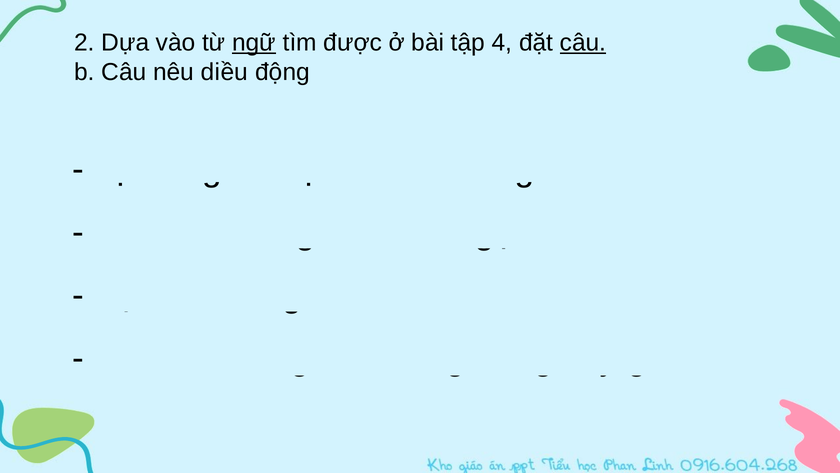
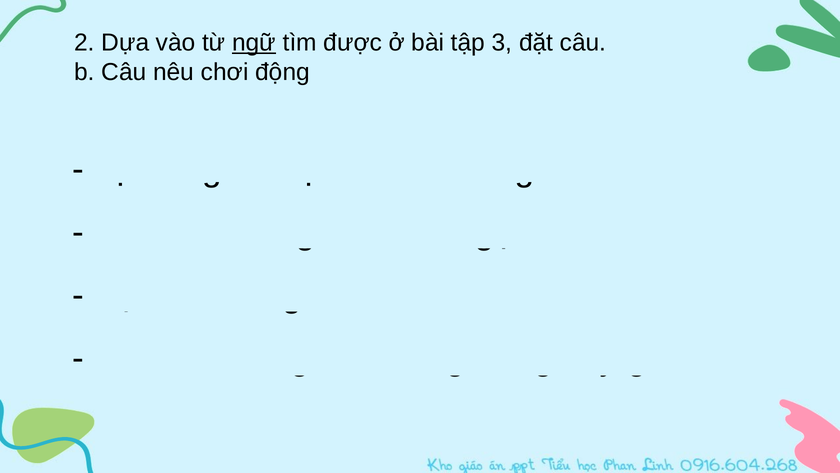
4: 4 -> 3 (502, 43)
câu underline: present -> none (583, 43)
diều: diều -> chơi (225, 72)
